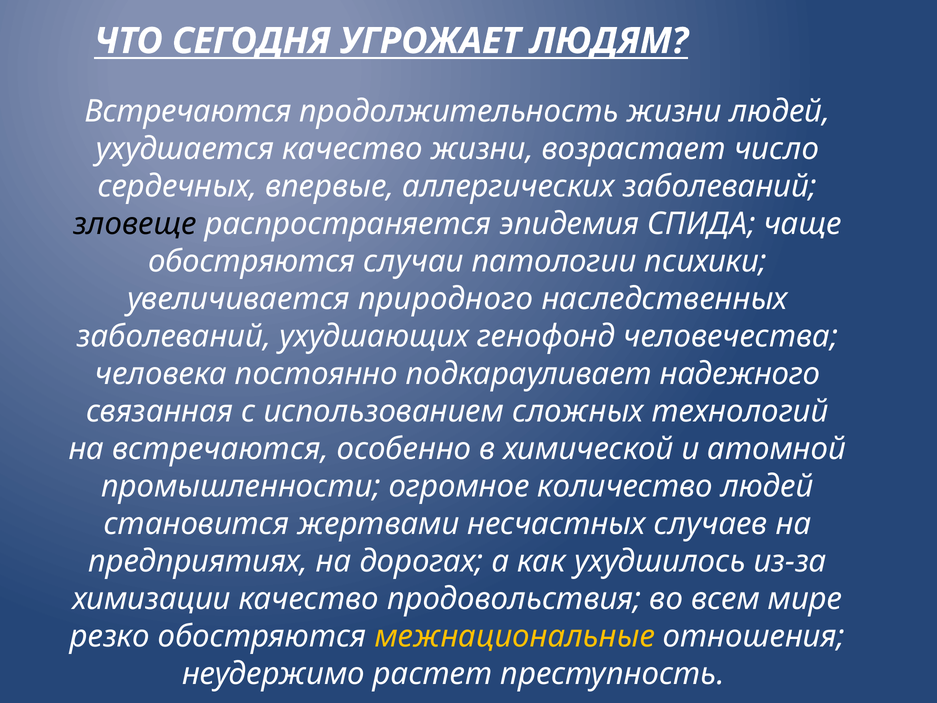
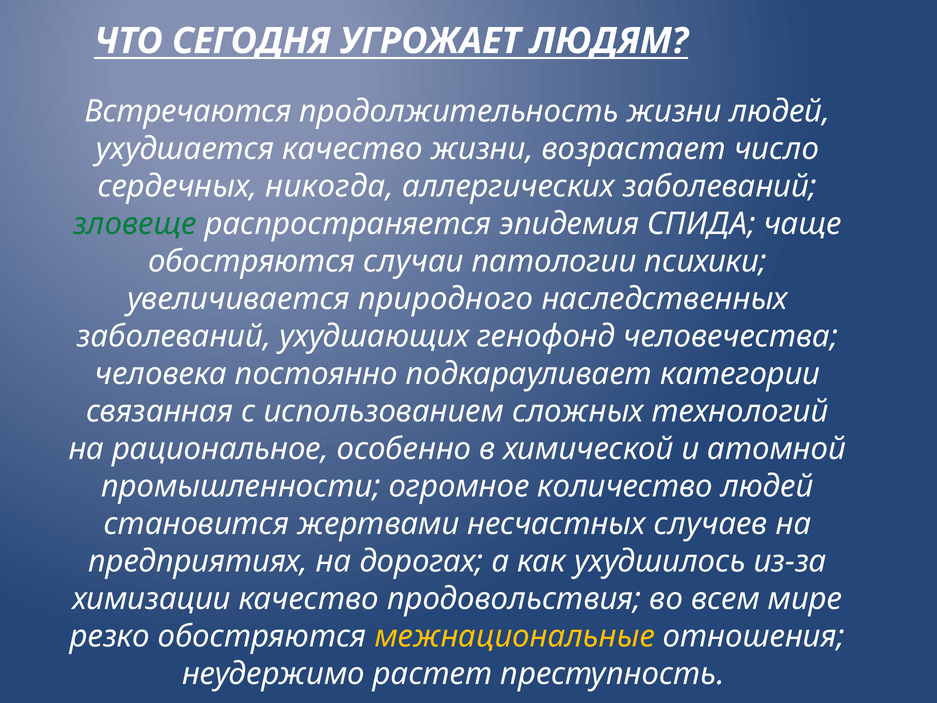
впервые: впервые -> никогда (330, 186)
зловеще colour: black -> green (135, 224)
надежного: надежного -> категории (740, 374)
на встречаются: встречаются -> рациональное (220, 449)
